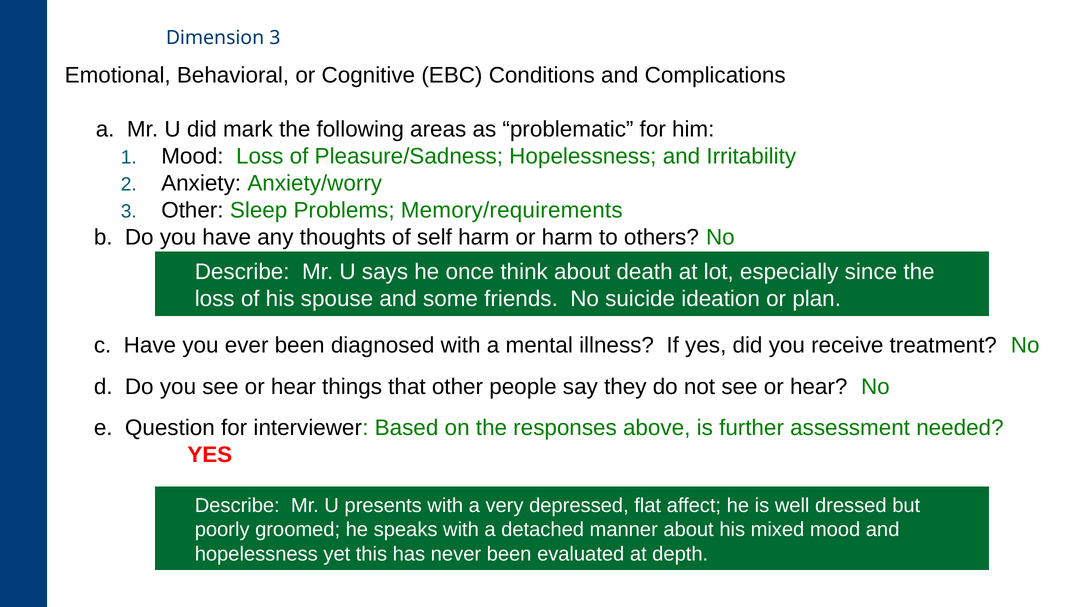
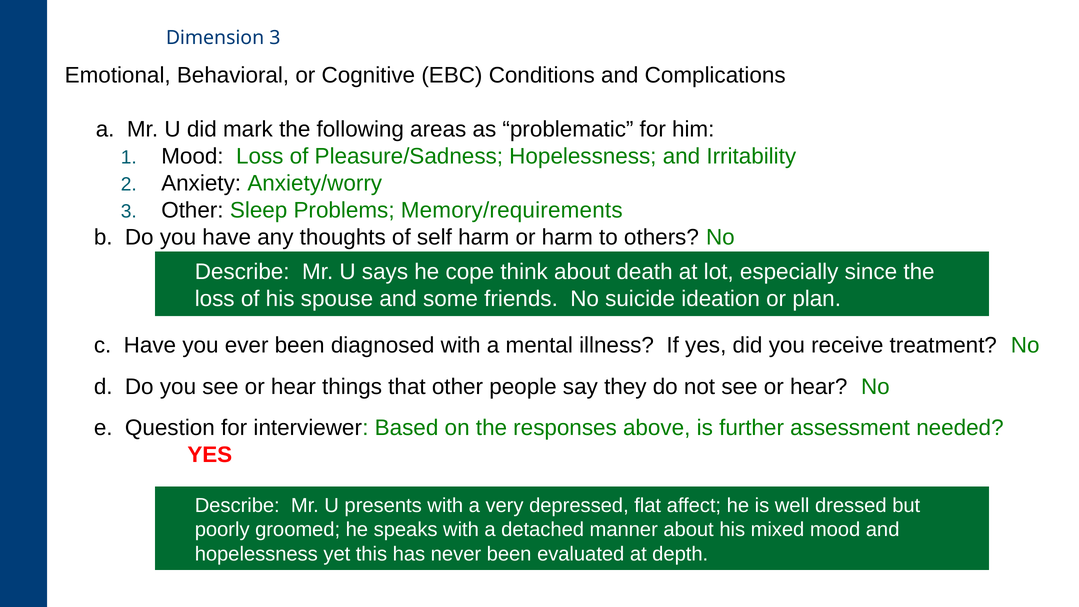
once: once -> cope (470, 272)
